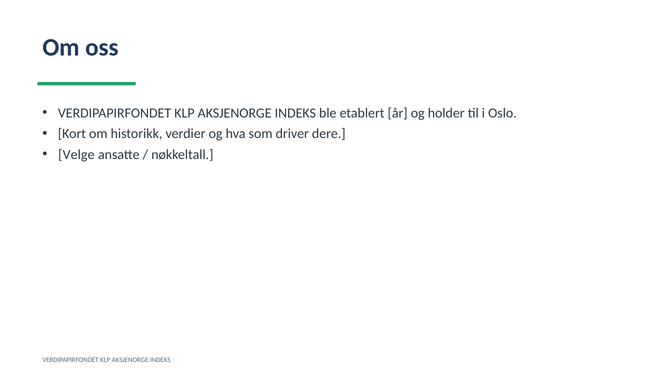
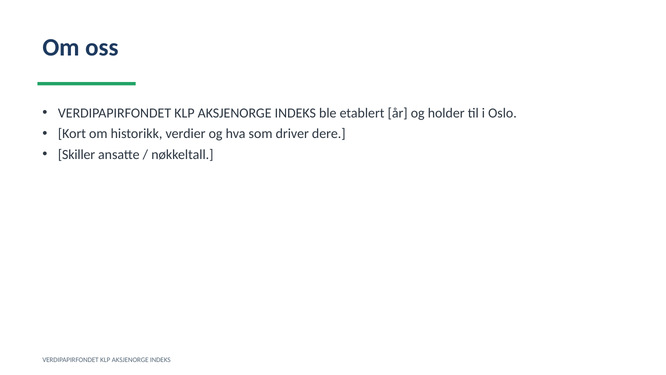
Velge: Velge -> Skiller (77, 154)
